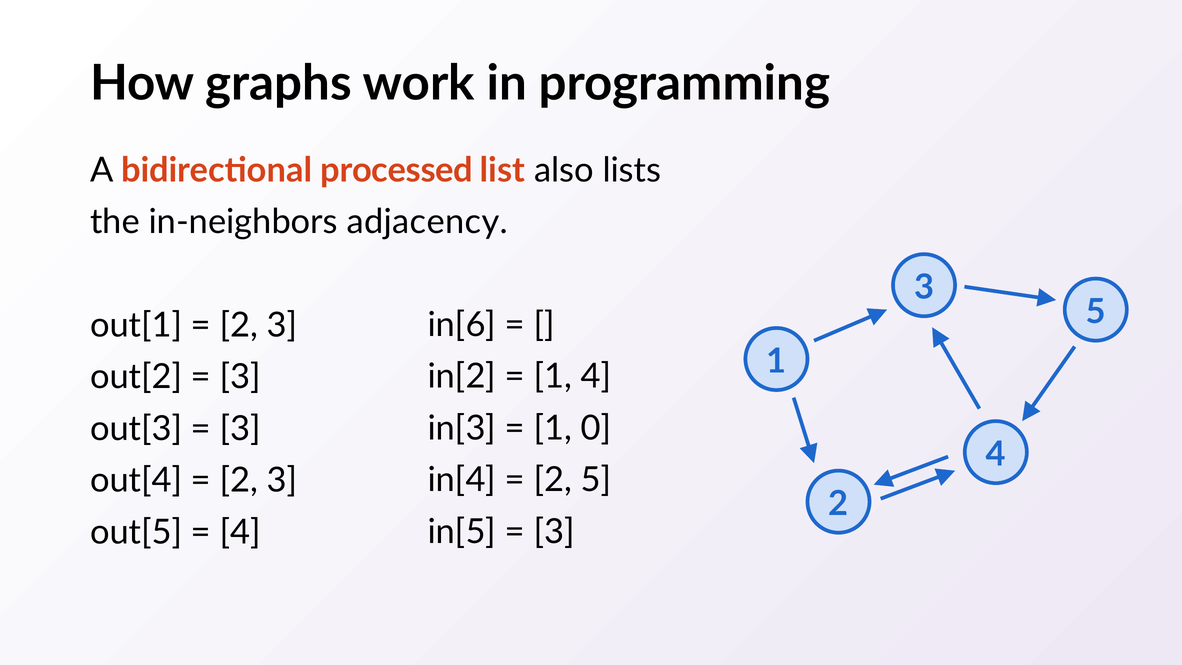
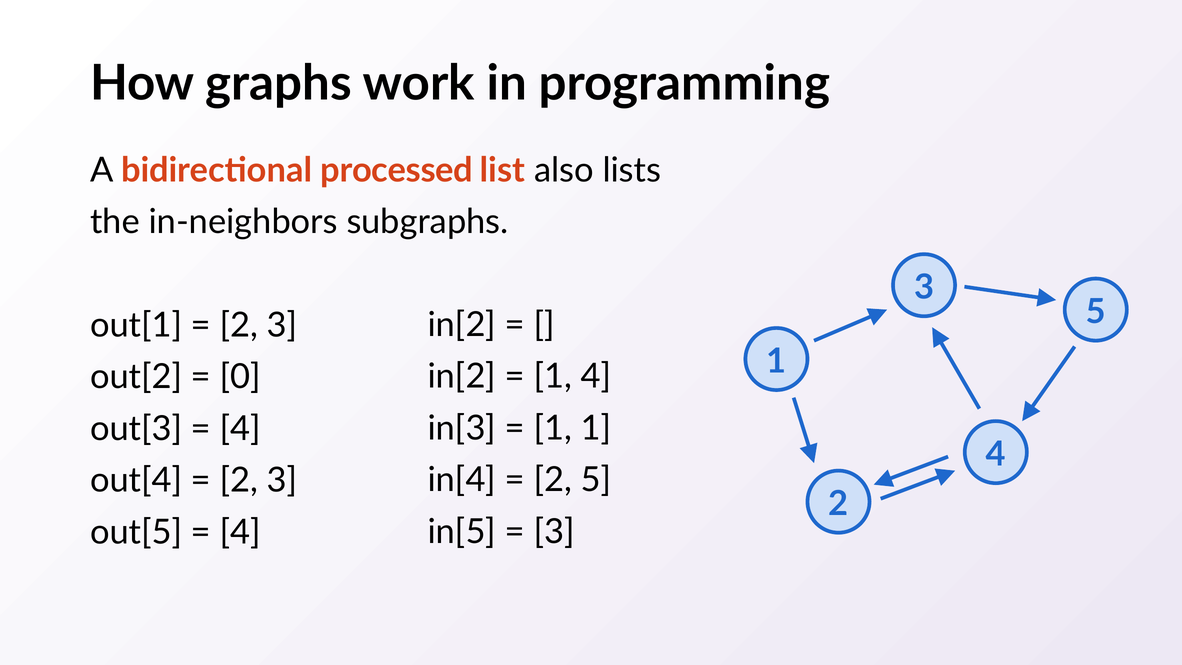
adjacency: adjacency -> subgraphs (427, 222)
in[6: in[6 -> in[2 (462, 325)
3: 3 -> 0 (240, 377)
1 0: 0 -> 1 (596, 428)
3: 3 -> 4 (240, 429)
